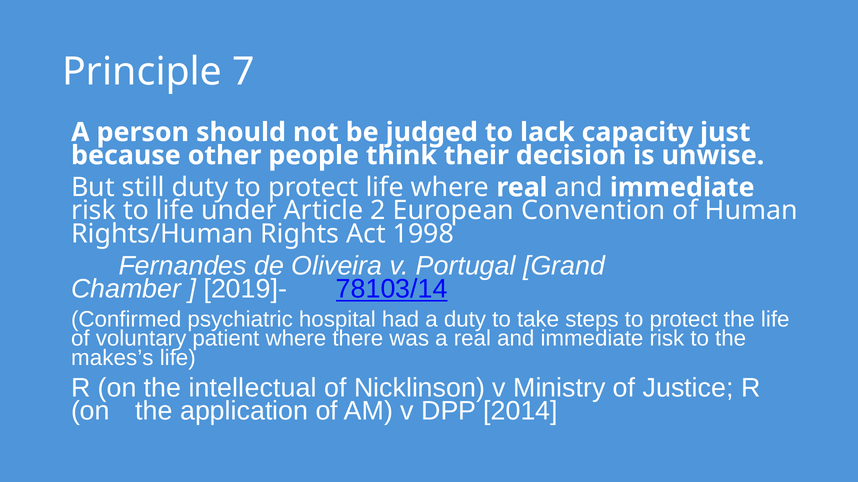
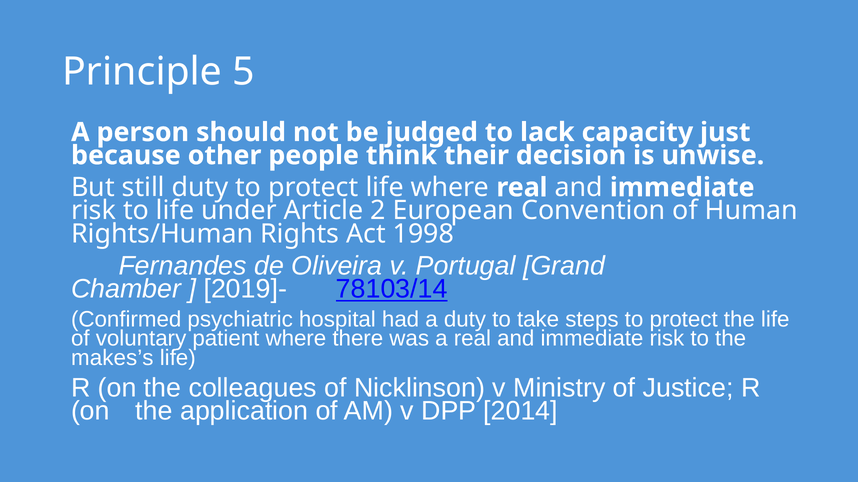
7: 7 -> 5 (244, 72)
intellectual: intellectual -> colleagues (253, 388)
